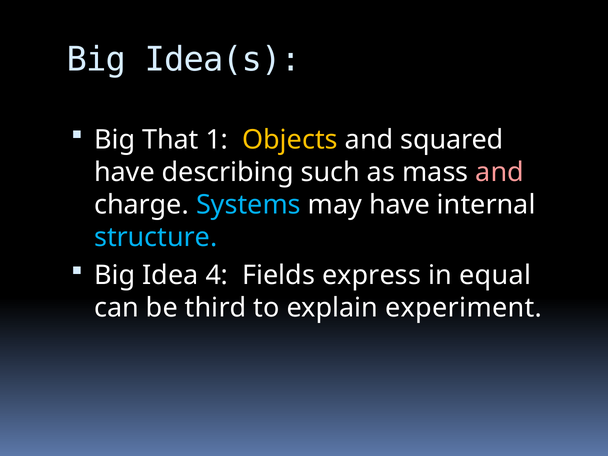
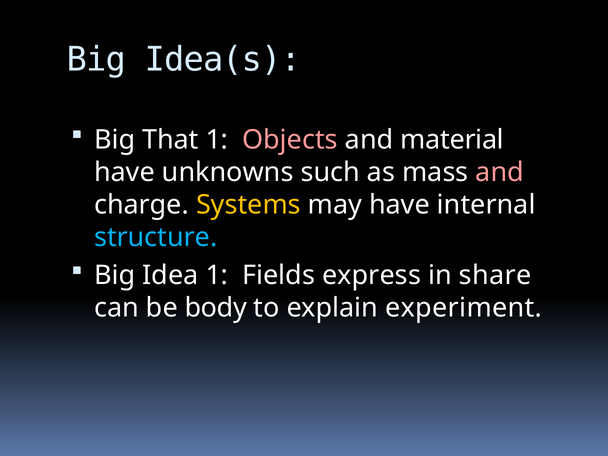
Objects colour: yellow -> pink (290, 140)
squared: squared -> material (452, 140)
describing: describing -> unknowns (228, 172)
Systems colour: light blue -> yellow (248, 205)
Idea 4: 4 -> 1 (217, 275)
equal: equal -> share (495, 275)
third: third -> body (216, 308)
